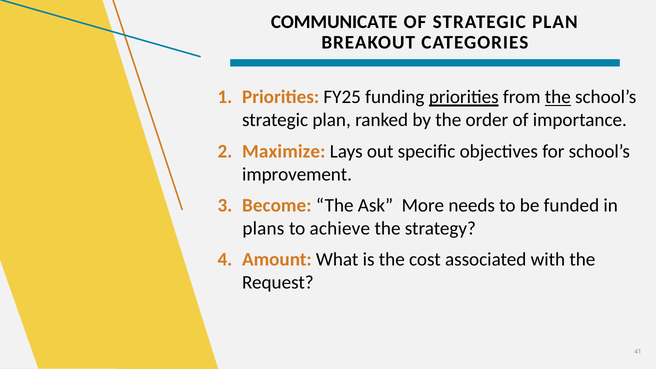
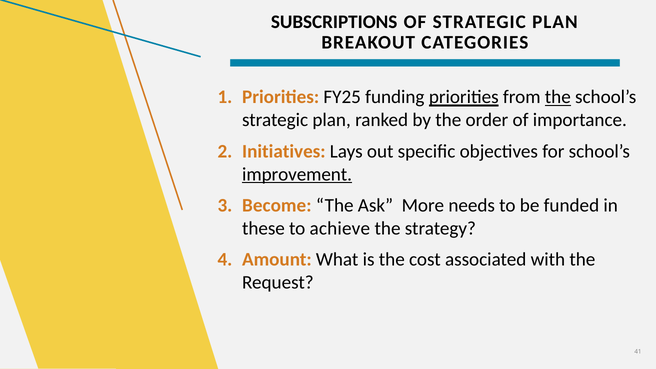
COMMUNICATE: COMMUNICATE -> SUBSCRIPTIONS (334, 22)
Maximize: Maximize -> Initiatives (284, 151)
improvement underline: none -> present (297, 174)
plans: plans -> these (263, 228)
